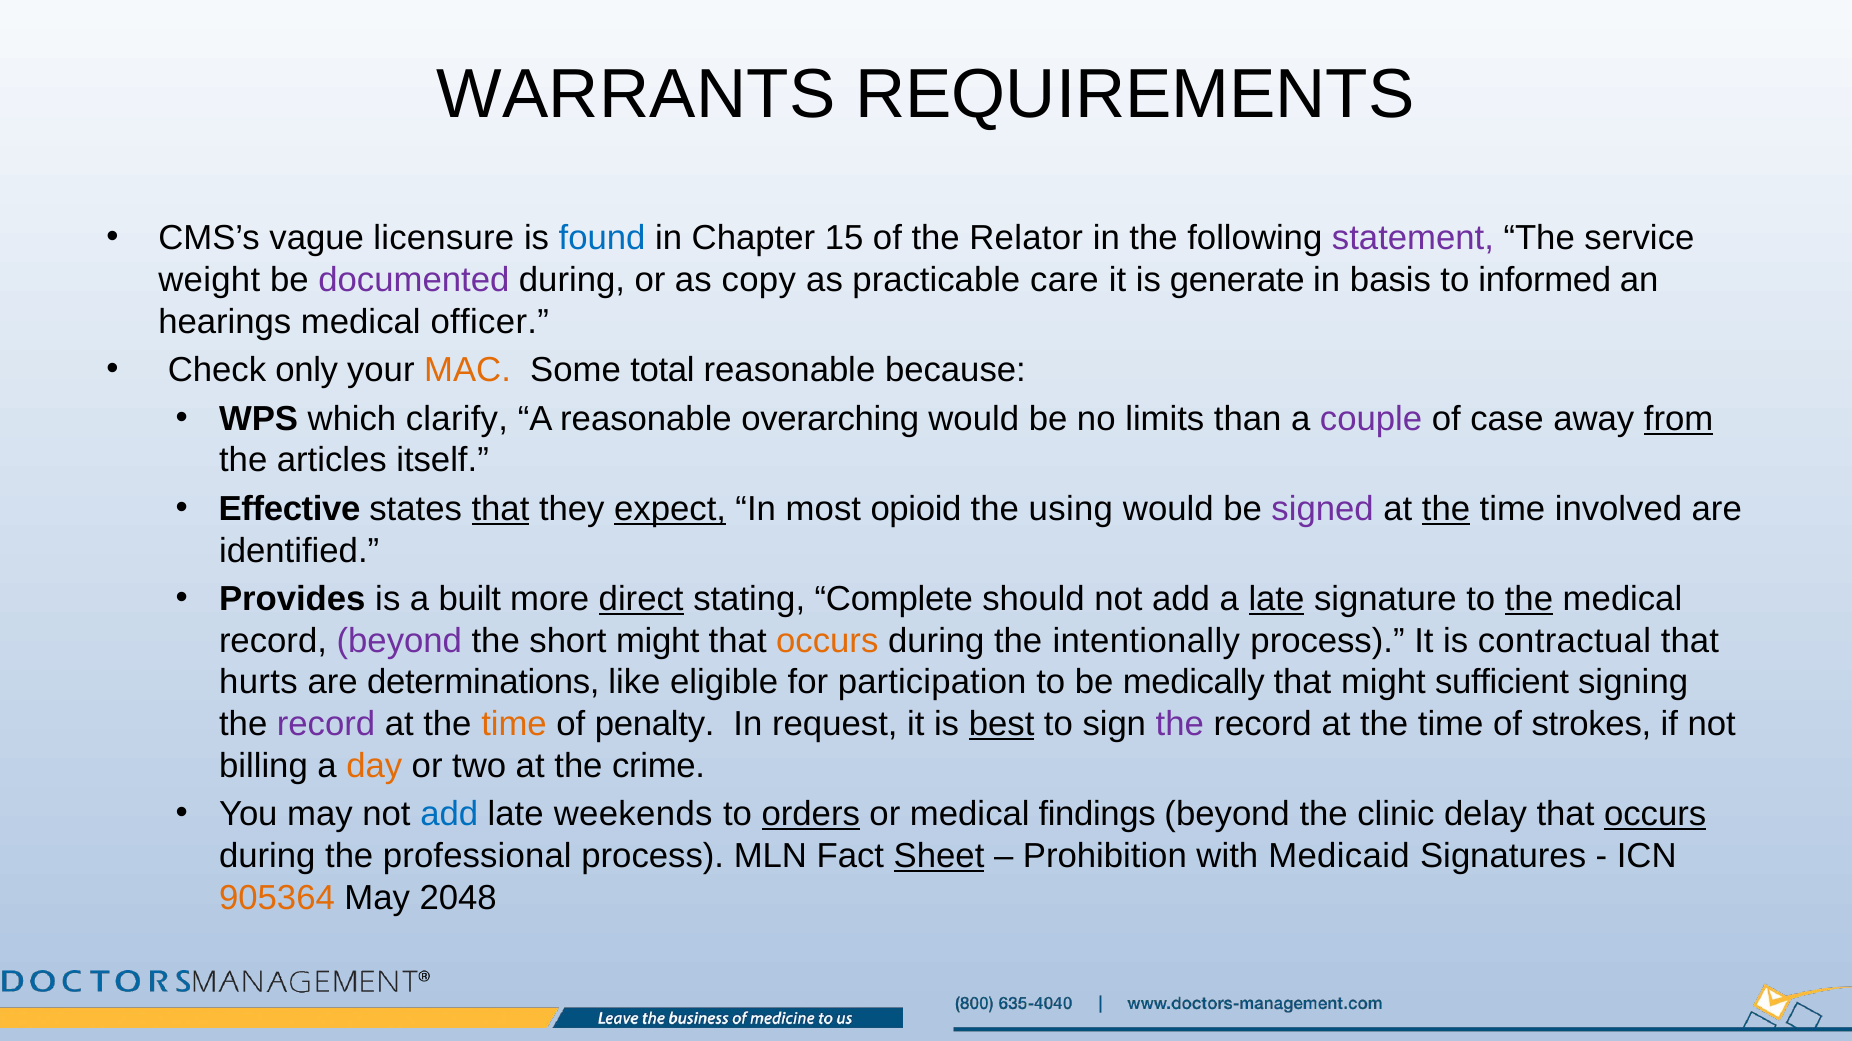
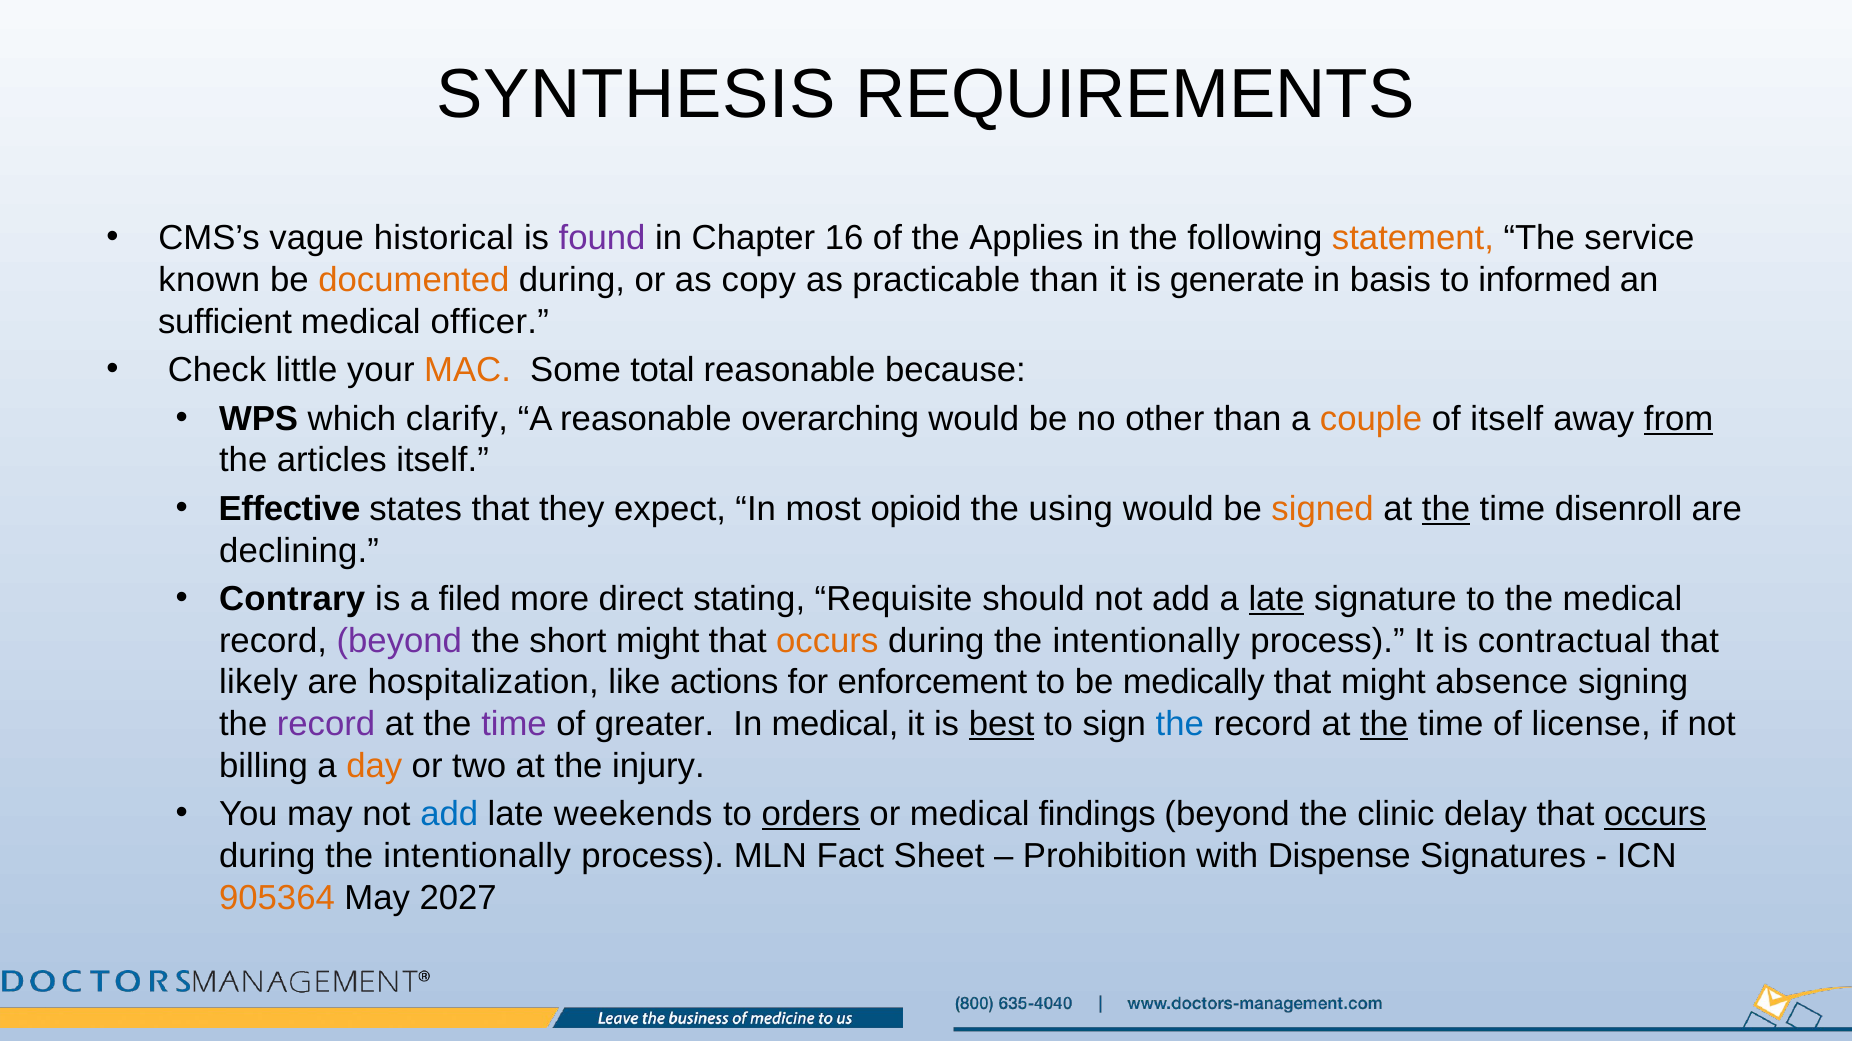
WARRANTS: WARRANTS -> SYNTHESIS (636, 95)
licensure: licensure -> historical (444, 238)
found colour: blue -> purple (602, 238)
15: 15 -> 16 (844, 238)
Relator: Relator -> Applies (1026, 238)
statement colour: purple -> orange (1413, 238)
weight: weight -> known (209, 280)
documented colour: purple -> orange (414, 280)
practicable care: care -> than (1065, 280)
hearings: hearings -> sufficient (225, 322)
only: only -> little (307, 370)
limits: limits -> other (1165, 419)
couple colour: purple -> orange (1371, 419)
of case: case -> itself (1507, 419)
that underline: present -> none (500, 509)
expect underline: present -> none (670, 509)
signed colour: purple -> orange (1323, 509)
involved: involved -> disenroll (1619, 509)
identified: identified -> declining (299, 551)
Provides: Provides -> Contrary (292, 600)
built: built -> filed (470, 600)
direct underline: present -> none (641, 600)
Complete: Complete -> Requisite (894, 600)
the underline: present -> none (1529, 600)
hurts: hurts -> likely (258, 683)
determinations: determinations -> hospitalization (483, 683)
eligible: eligible -> actions (724, 683)
participation: participation -> enforcement (932, 683)
sufficient: sufficient -> absence (1502, 683)
time colour: orange -> purple (514, 725)
penalty: penalty -> greater (655, 725)
In request: request -> medical (835, 725)
the colour: purple -> blue (1180, 725)
the underline: none -> present (1384, 725)
strokes: strokes -> license (1591, 725)
crime: crime -> injury (658, 766)
professional: professional -> intentionally (477, 857)
Sheet underline: present -> none (939, 857)
Medicaid: Medicaid -> Dispense (1339, 857)
2048: 2048 -> 2027 (458, 898)
